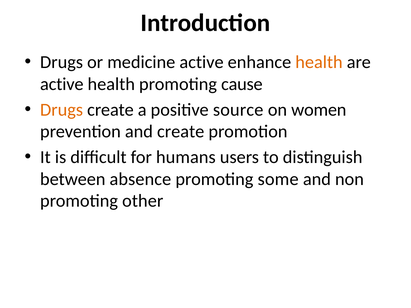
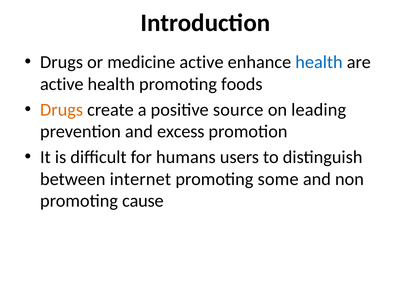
health colour: orange -> blue (319, 62)
cause: cause -> foods (242, 84)
women: women -> leading (319, 110)
and create: create -> excess (181, 132)
absence: absence -> internet (140, 179)
other: other -> cause (143, 201)
